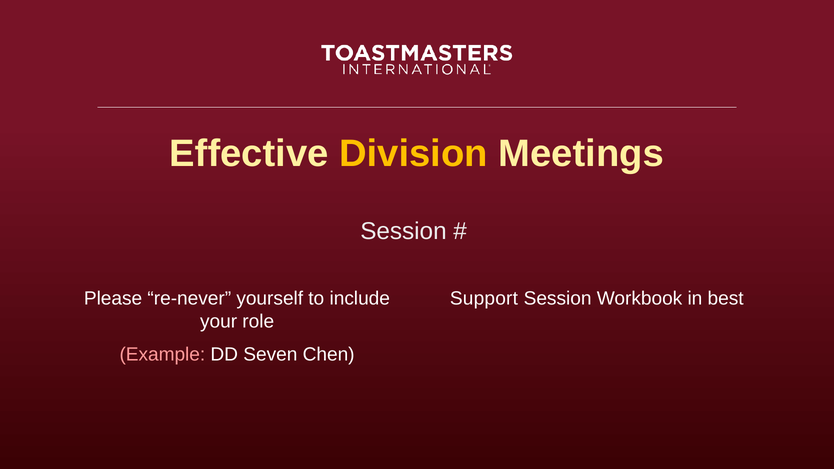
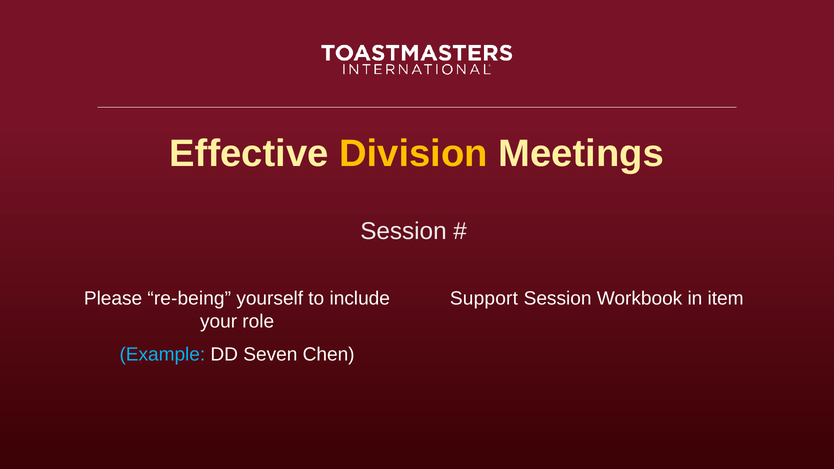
re-never: re-never -> re-being (189, 298)
best: best -> item (726, 298)
Example colour: pink -> light blue (162, 355)
